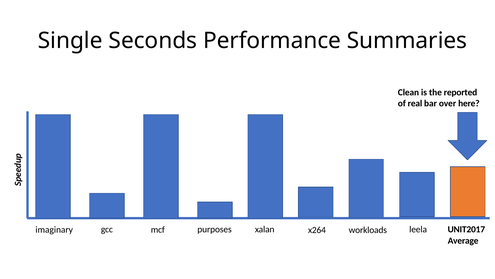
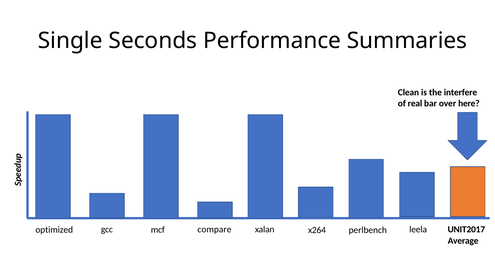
reported: reported -> interfere (461, 92)
purposes: purposes -> compare (214, 229)
workloads: workloads -> perlbench (368, 230)
imaginary: imaginary -> optimized (54, 229)
